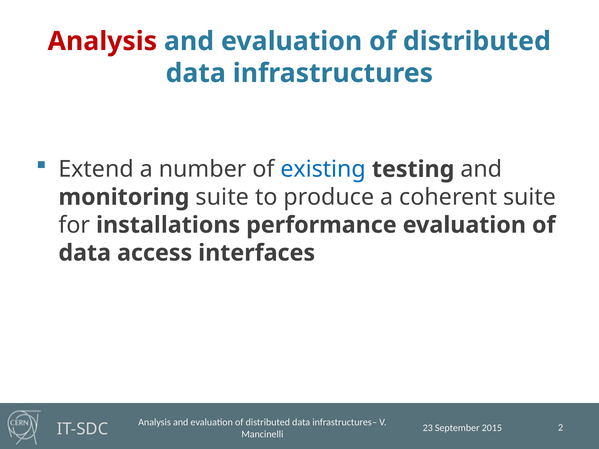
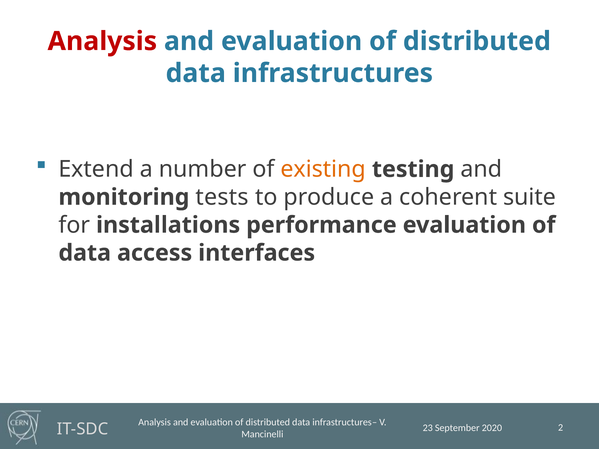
existing colour: blue -> orange (323, 169)
monitoring suite: suite -> tests (222, 197)
2015: 2015 -> 2020 (492, 428)
